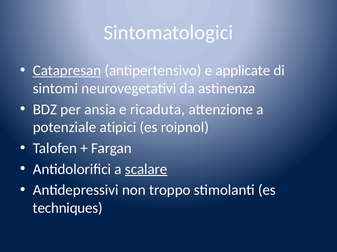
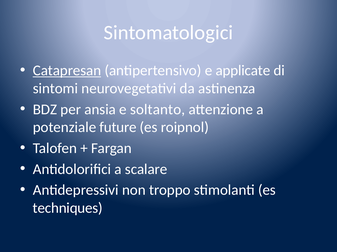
ricaduta: ricaduta -> soltanto (158, 110)
atipici: atipici -> future (118, 128)
scalare underline: present -> none (146, 170)
